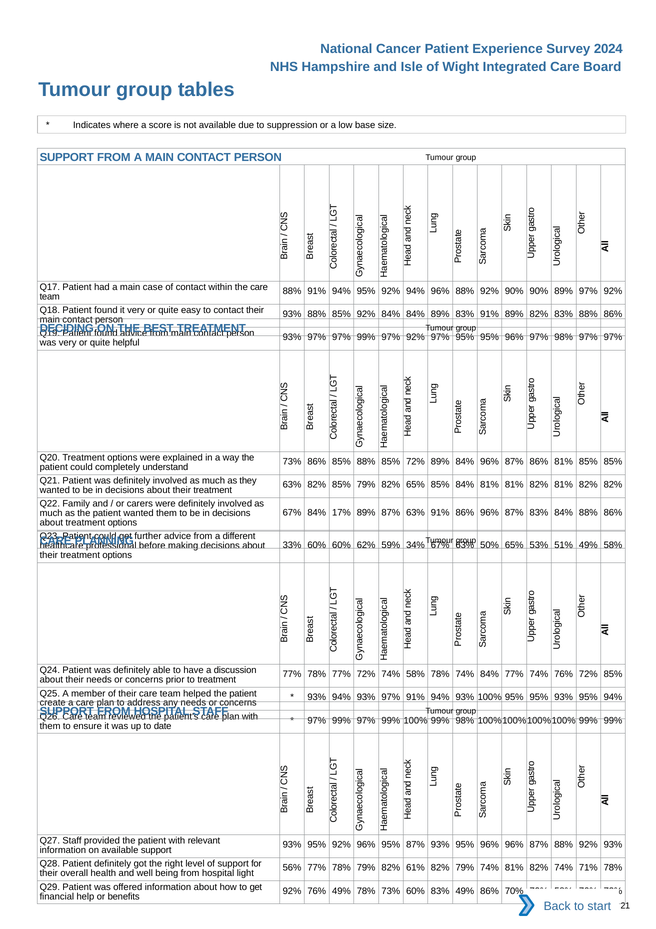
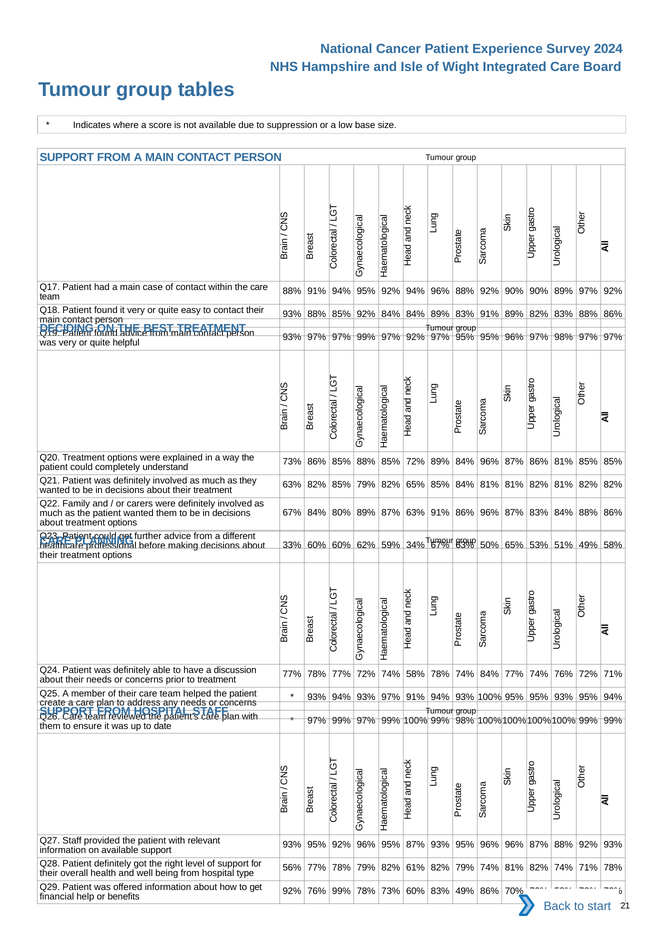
17%: 17% -> 80% (341, 512)
72% 85%: 85% -> 71% (613, 674)
light: light -> type (245, 873)
76% 49%: 49% -> 99% (341, 890)
